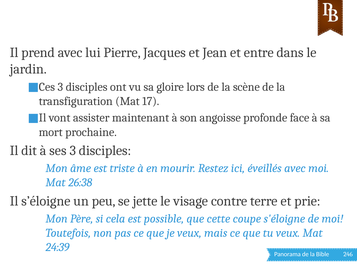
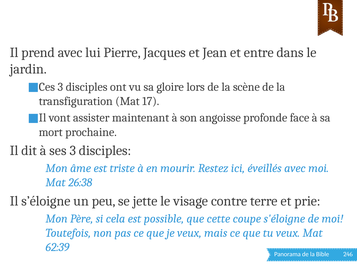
24:39: 24:39 -> 62:39 (57, 247)
